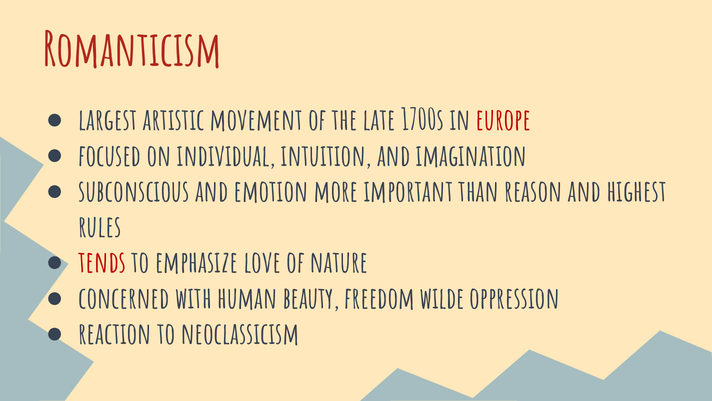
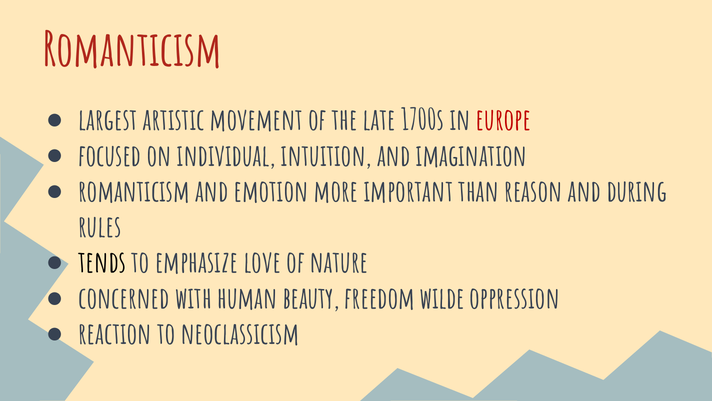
subconscious: subconscious -> romanticism (134, 192)
highest: highest -> during (637, 192)
tends colour: red -> black (102, 263)
